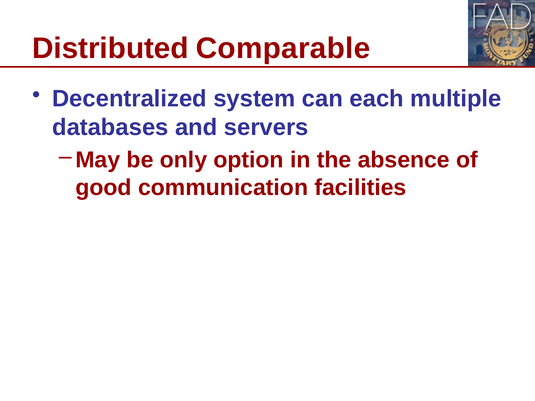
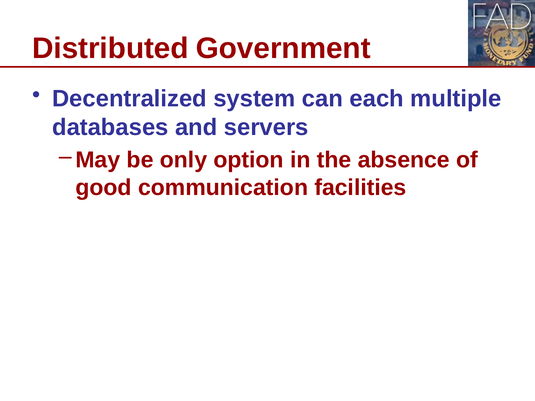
Comparable: Comparable -> Government (283, 48)
